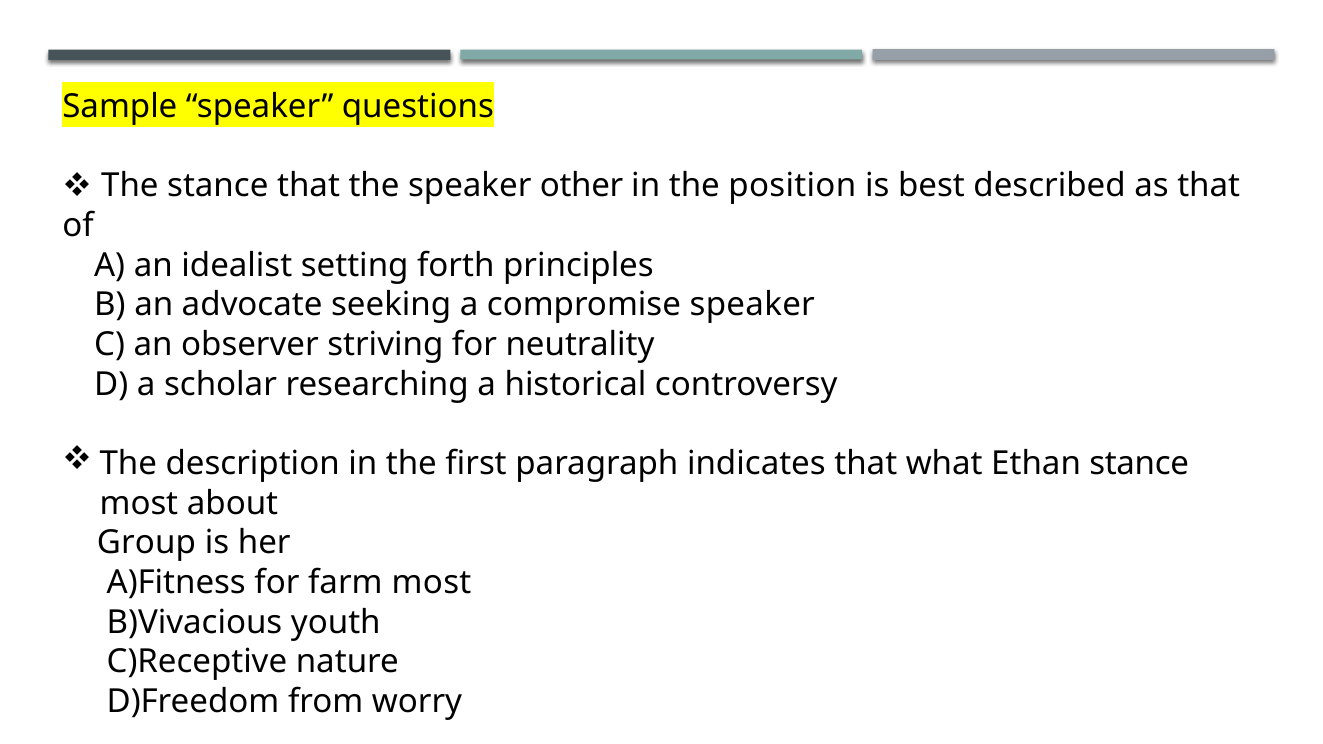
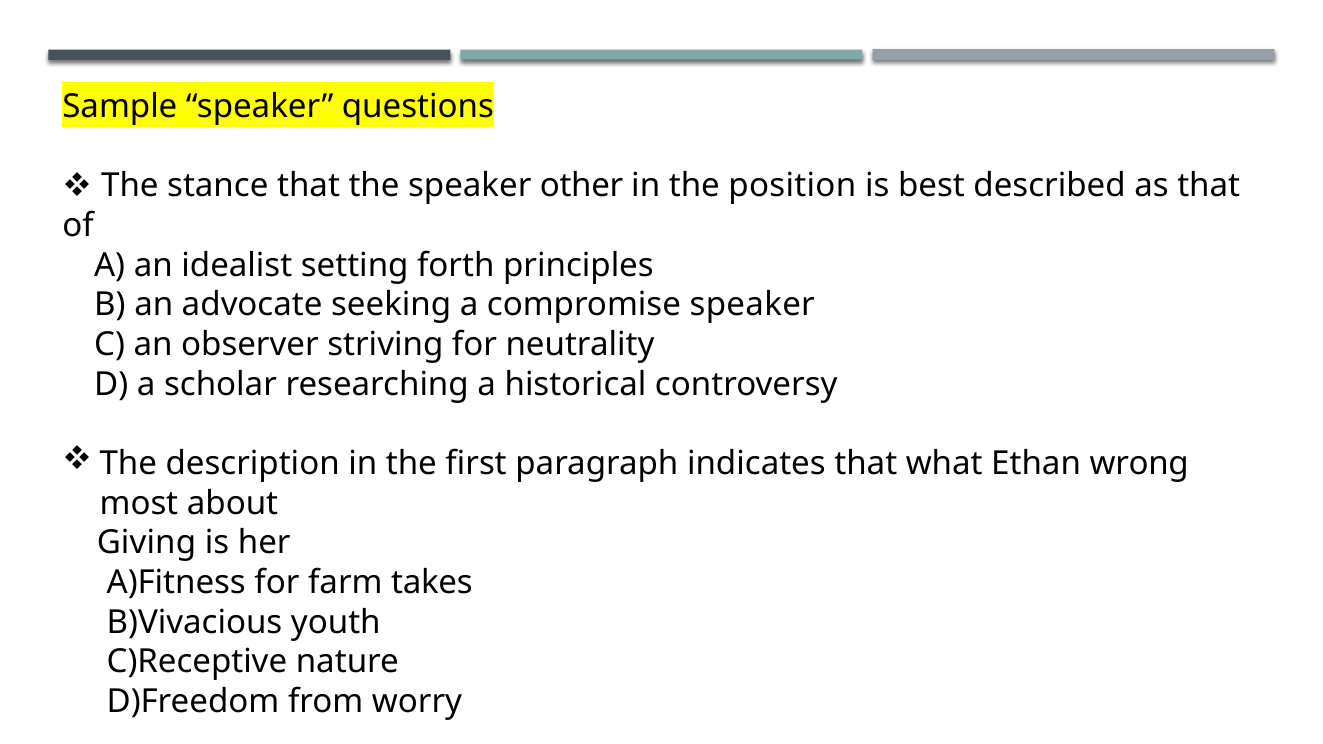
Ethan stance: stance -> wrong (1139, 464)
Group: Group -> Giving (146, 543)
farm most: most -> takes (432, 583)
